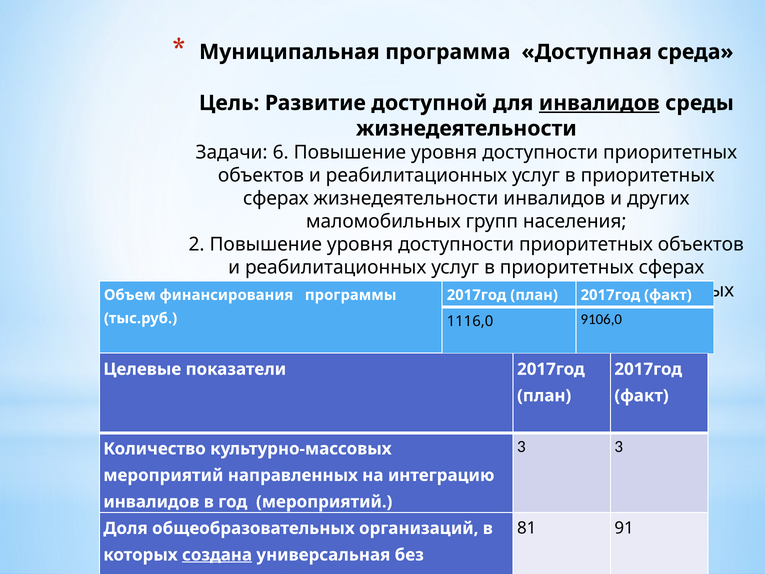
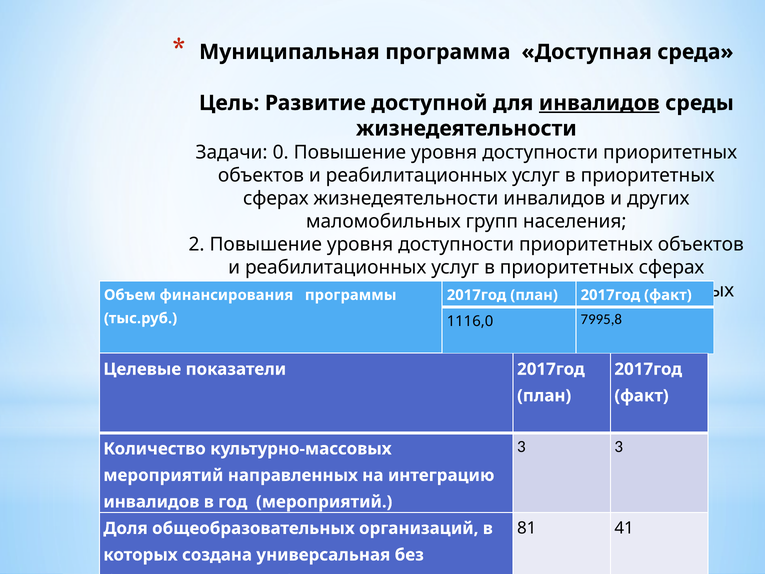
6: 6 -> 0 (281, 153)
9106,0: 9106,0 -> 7995,8 (601, 319)
91: 91 -> 41 (624, 528)
создана underline: present -> none (217, 555)
